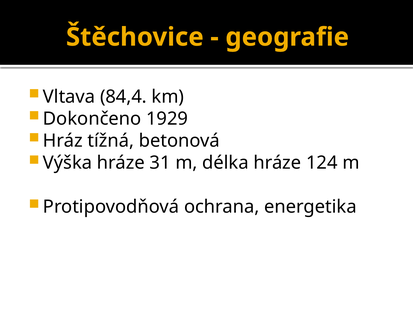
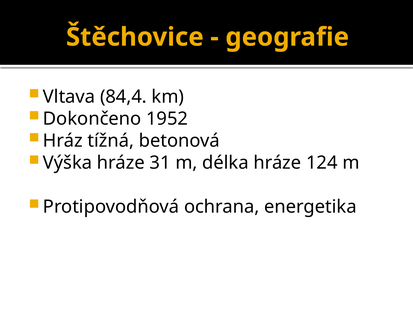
1929: 1929 -> 1952 (167, 119)
